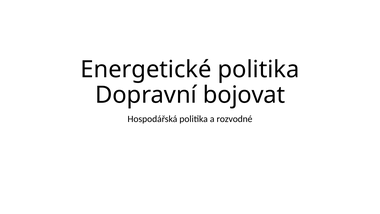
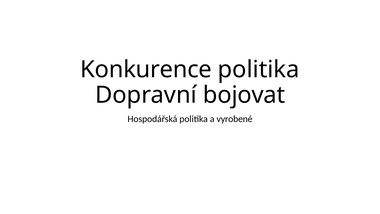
Energetické: Energetické -> Konkurence (146, 69)
rozvodné: rozvodné -> vyrobené (235, 119)
